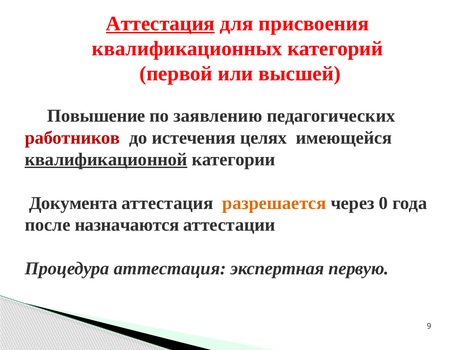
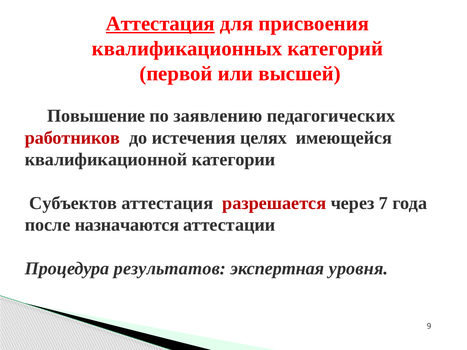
квалификационной underline: present -> none (106, 160)
Документа: Документа -> Субъектов (73, 203)
разрешается colour: orange -> red (274, 203)
0: 0 -> 7 (383, 203)
Процедура аттестация: аттестация -> результатов (170, 269)
первую: первую -> уровня (358, 269)
